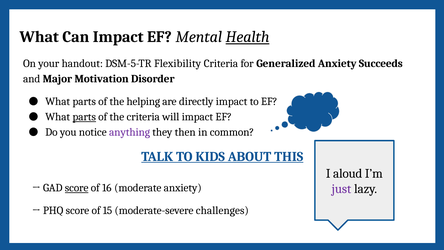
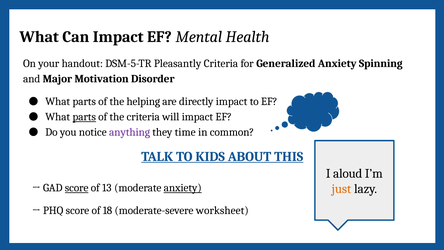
Health underline: present -> none (248, 37)
Flexibility: Flexibility -> Pleasantly (178, 63)
Succeeds: Succeeds -> Spinning (381, 63)
then: then -> time (185, 132)
16: 16 -> 13 (107, 188)
anxiety underline: none -> present (183, 188)
just colour: purple -> orange (341, 189)
15: 15 -> 18 (108, 210)
challenges: challenges -> worksheet (222, 210)
